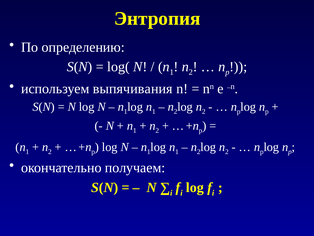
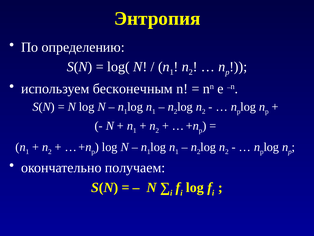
выпячивания: выпячивания -> бесконечным (133, 88)
